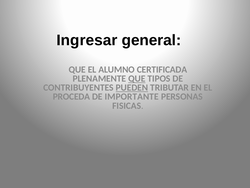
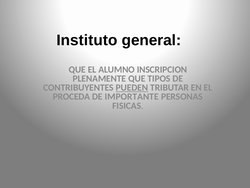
Ingresar: Ingresar -> Instituto (87, 40)
CERTIFICADA: CERTIFICADA -> INSCRIPCION (162, 69)
QUE underline: present -> none (137, 78)
